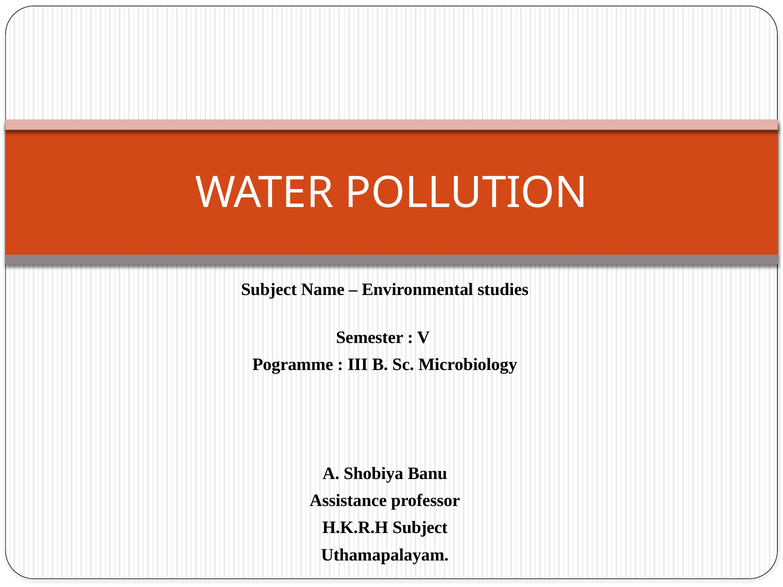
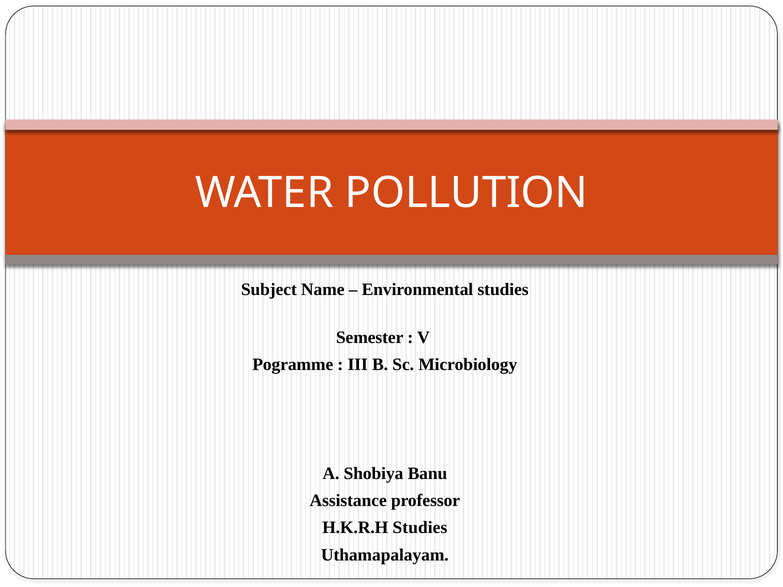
H.K.R.H Subject: Subject -> Studies (420, 528)
